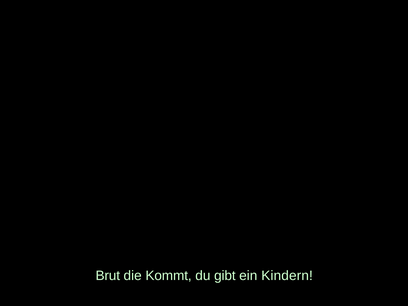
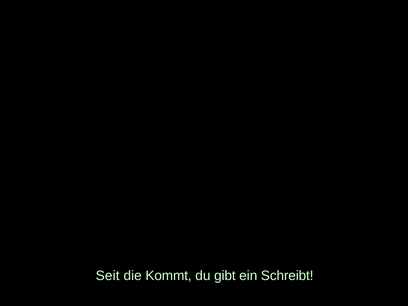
Brut: Brut -> Seit (108, 276)
Kindern: Kindern -> Schreibt (287, 276)
